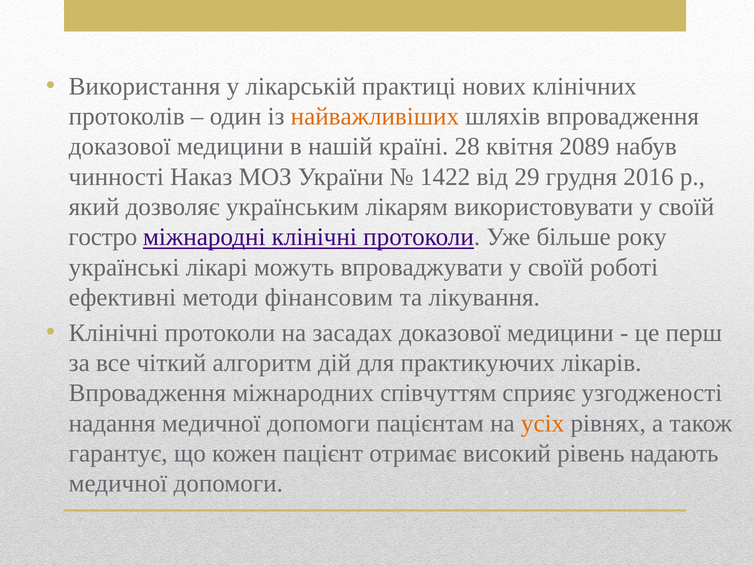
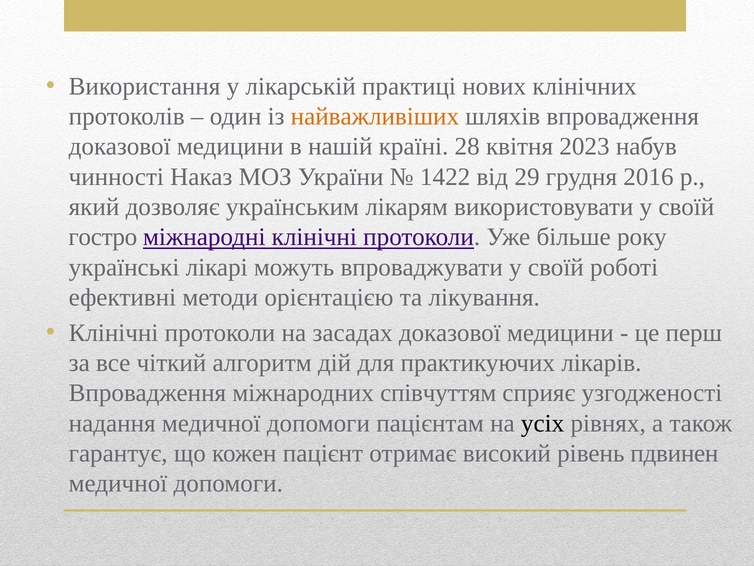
2089: 2089 -> 2023 (584, 146)
фінансовим: фінансовим -> орієнтацією (329, 297)
усіх colour: orange -> black (543, 423)
надають: надають -> пдвинен (674, 453)
